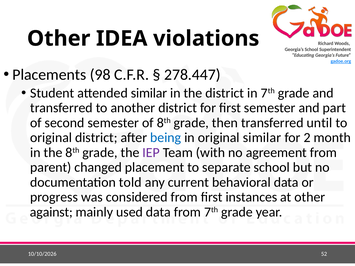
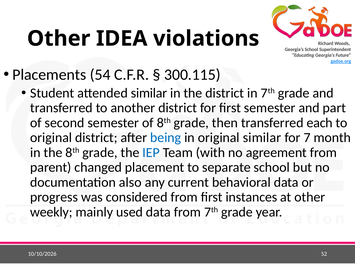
98: 98 -> 54 (100, 75)
278.447: 278.447 -> 300.115 (192, 75)
until: until -> each (320, 123)
2: 2 -> 7 (307, 138)
IEP colour: purple -> blue (151, 153)
told: told -> also (130, 182)
against: against -> weekly (51, 212)
